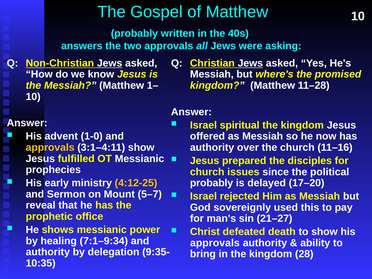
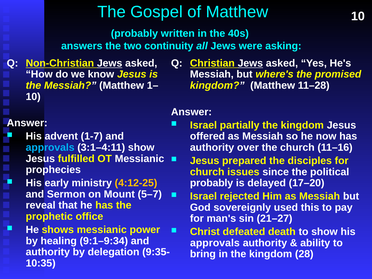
two approvals: approvals -> continuity (169, 46)
spiritual: spiritual -> partially (240, 125)
1-0: 1-0 -> 1-7 (92, 136)
approvals colour: yellow -> light blue (50, 147)
7:1–9:34: 7:1–9:34 -> 9:1–9:34 (104, 241)
